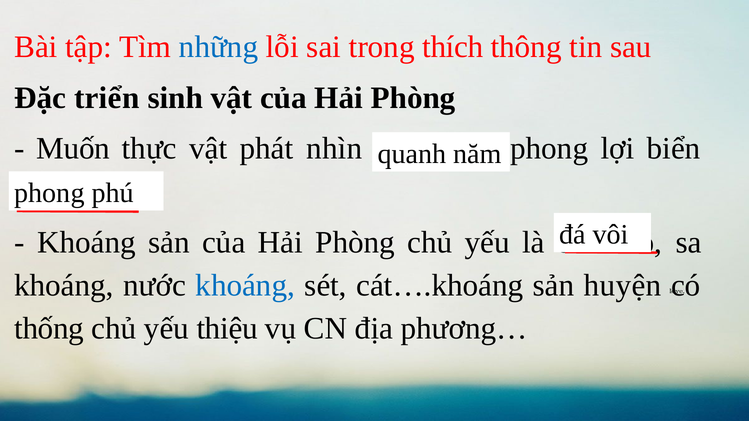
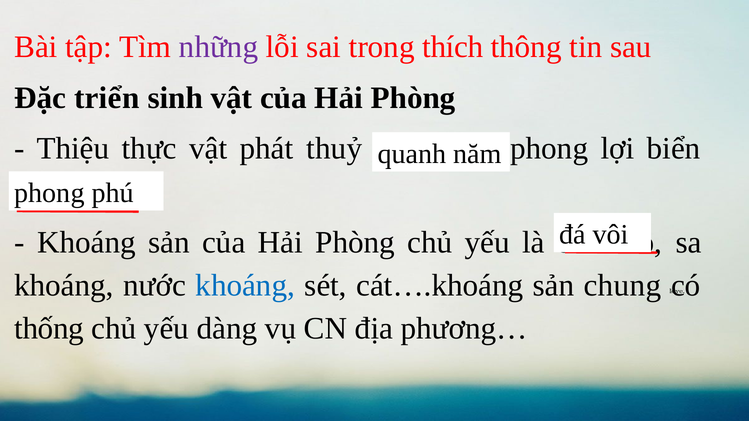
những colour: blue -> purple (219, 47)
Muốn: Muốn -> Thiệu (73, 149)
nhìn: nhìn -> thuỷ (334, 149)
huyện: huyện -> chung (623, 286)
thiệu: thiệu -> dàng (227, 329)
